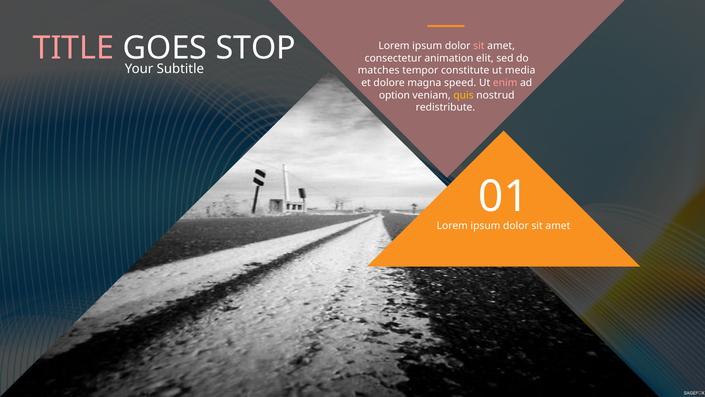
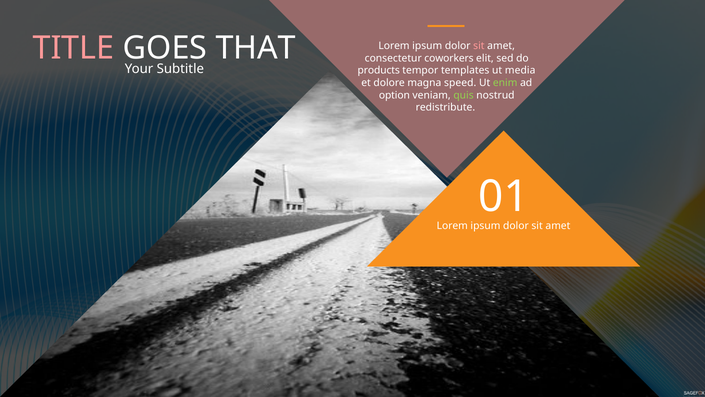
STOP: STOP -> THAT (256, 48)
animation: animation -> coworkers (449, 58)
matches: matches -> products (379, 70)
constitute: constitute -> templates (465, 70)
enim colour: pink -> light green (505, 83)
quis colour: yellow -> light green (464, 95)
